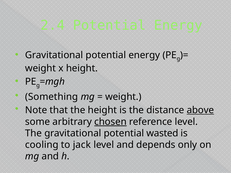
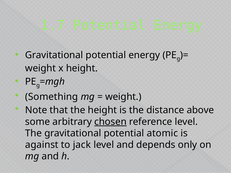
2.4: 2.4 -> 1.7 (53, 25)
above underline: present -> none (200, 110)
wasted: wasted -> atomic (162, 133)
cooling: cooling -> against (42, 145)
